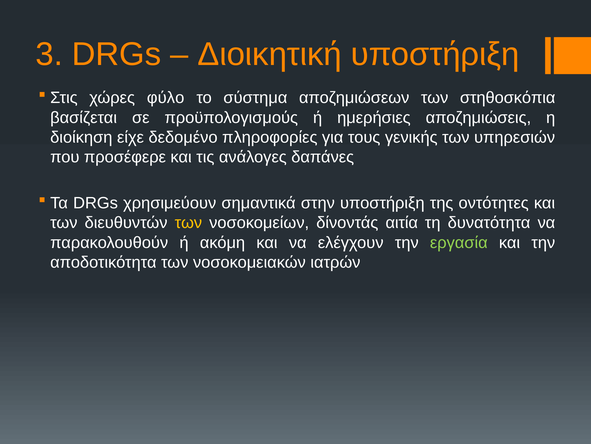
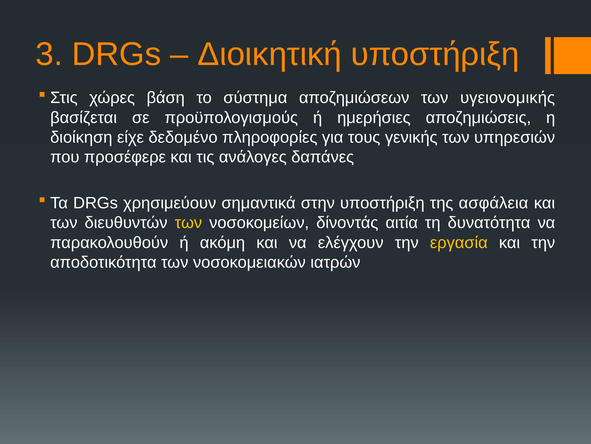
φύλο: φύλο -> βάση (166, 98)
στηθοσκόπια: στηθοσκόπια -> υγειονομικής (508, 98)
οντότητες: οντότητες -> ασφάλεια (494, 203)
εργασία colour: light green -> yellow (459, 242)
